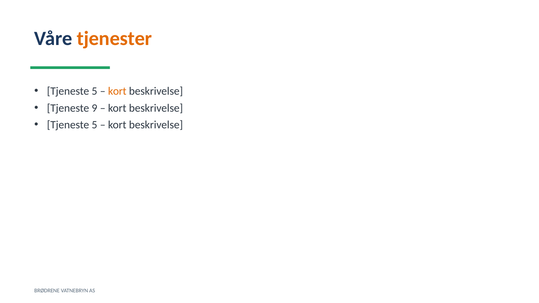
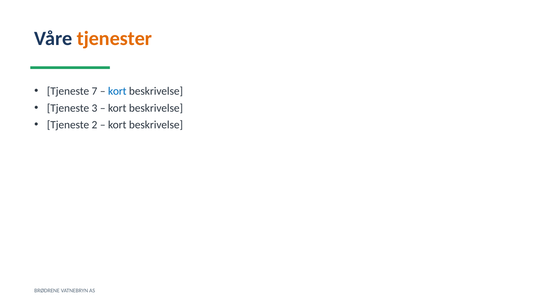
5: 5 -> 7 (94, 91)
kort colour: orange -> blue (117, 91)
9: 9 -> 3 (94, 108)
5: 5 -> 2 (94, 125)
